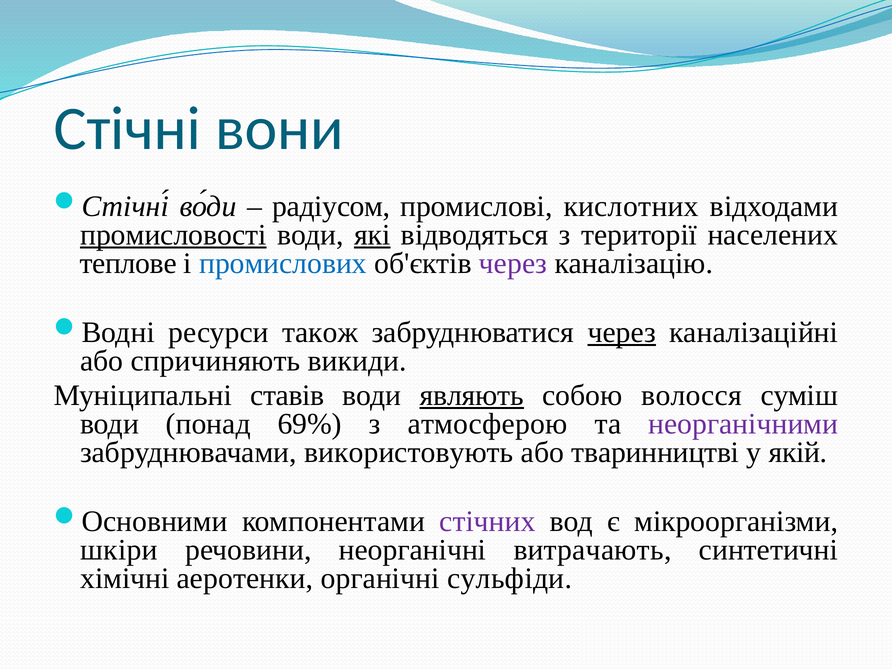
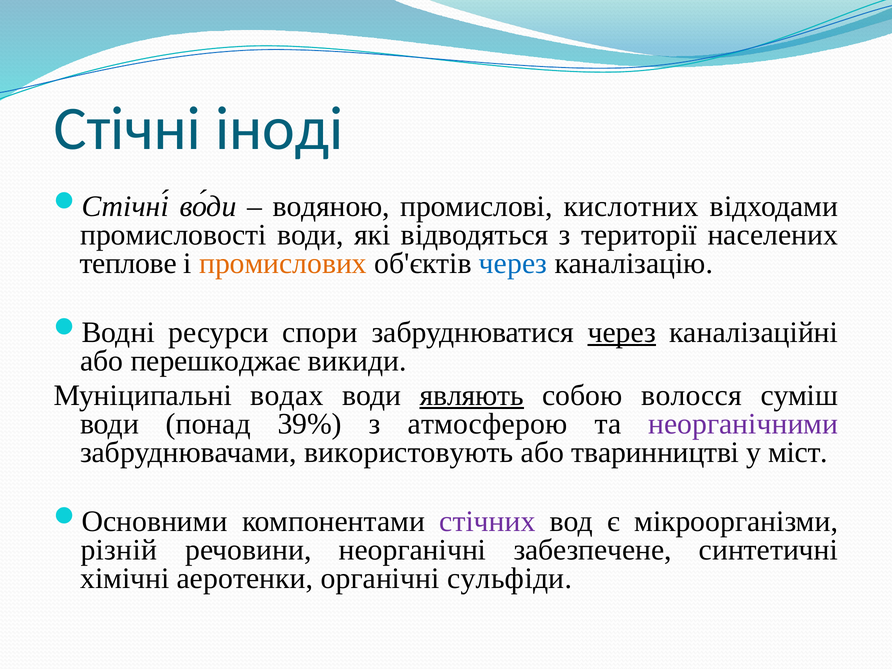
вони: вони -> іноді (279, 129)
радіусом: радіусом -> водяною (331, 206)
промисловості underline: present -> none (173, 235)
які underline: present -> none (372, 235)
промислових colour: blue -> orange (283, 263)
через colour: purple -> blue (513, 263)
також: також -> спори (320, 332)
спричиняють: спричиняють -> перешкоджає (216, 361)
ставів: ставів -> водах (287, 395)
69%: 69% -> 39% (310, 424)
якій: якій -> міст (798, 452)
шкіри: шкіри -> різній (119, 550)
витрачають: витрачають -> забезпечене (593, 550)
